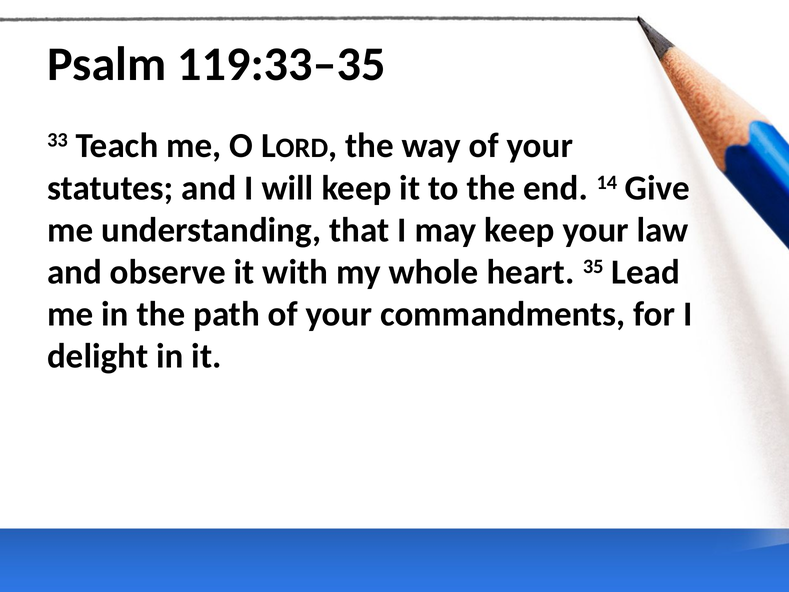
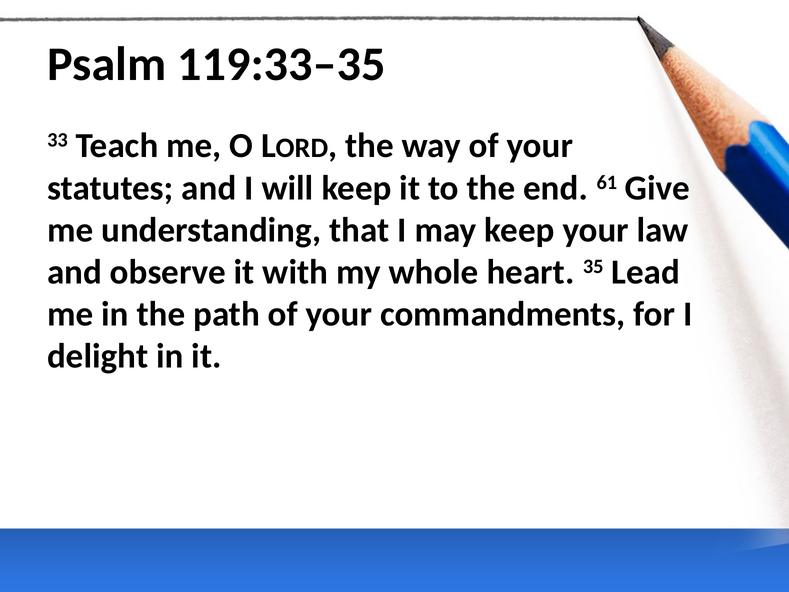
14: 14 -> 61 (607, 182)
